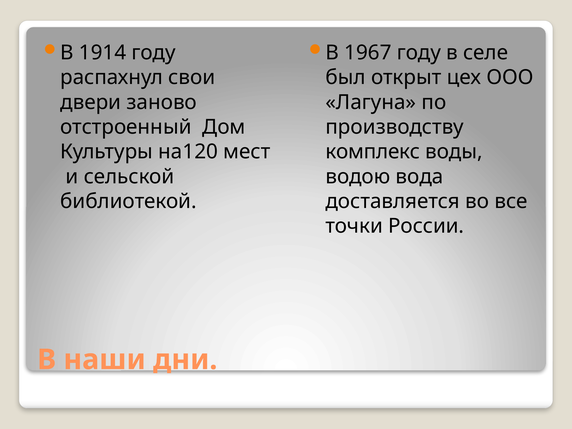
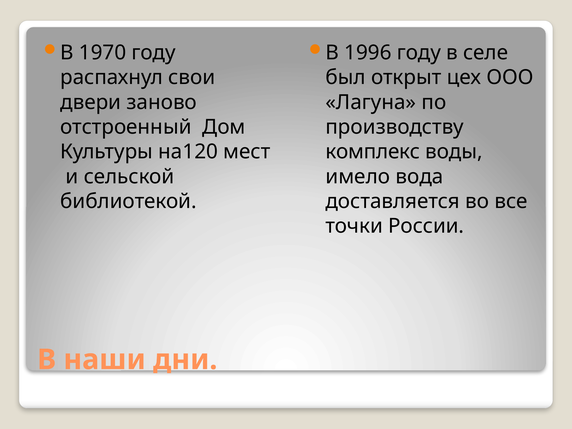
1914: 1914 -> 1970 (103, 53)
1967: 1967 -> 1996 (368, 53)
водою: водою -> имело (358, 177)
